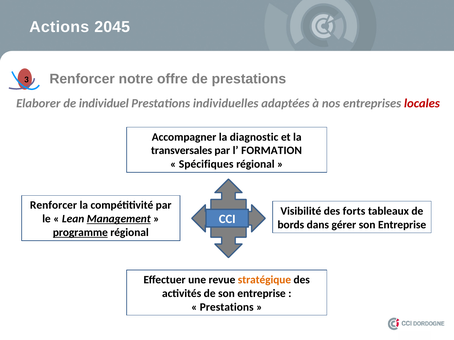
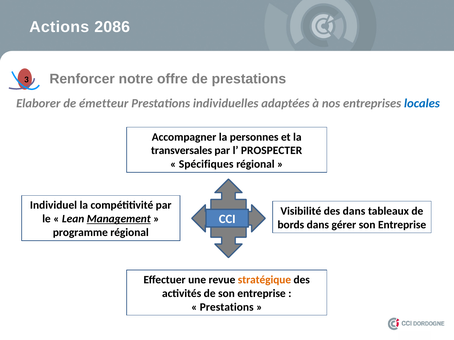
2045: 2045 -> 2086 (112, 27)
individuel: individuel -> émetteur (104, 104)
locales colour: red -> blue (422, 104)
diagnostic: diagnostic -> personnes (254, 137)
FORMATION: FORMATION -> PROSPECTER (272, 151)
Renforcer: Renforcer -> Individuel (54, 206)
des forts: forts -> dans (354, 211)
programme underline: present -> none (80, 233)
